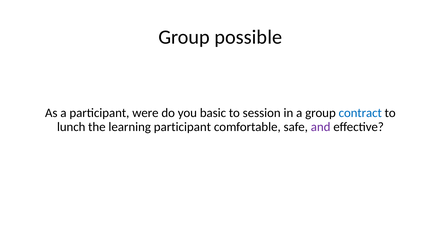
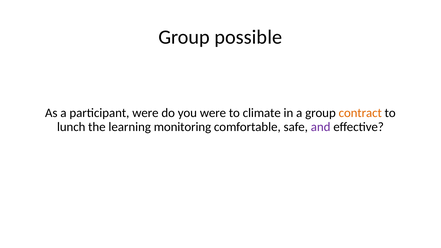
you basic: basic -> were (213, 113)
session: session -> climate (262, 113)
contract colour: blue -> orange (360, 113)
learning participant: participant -> monitoring (182, 127)
